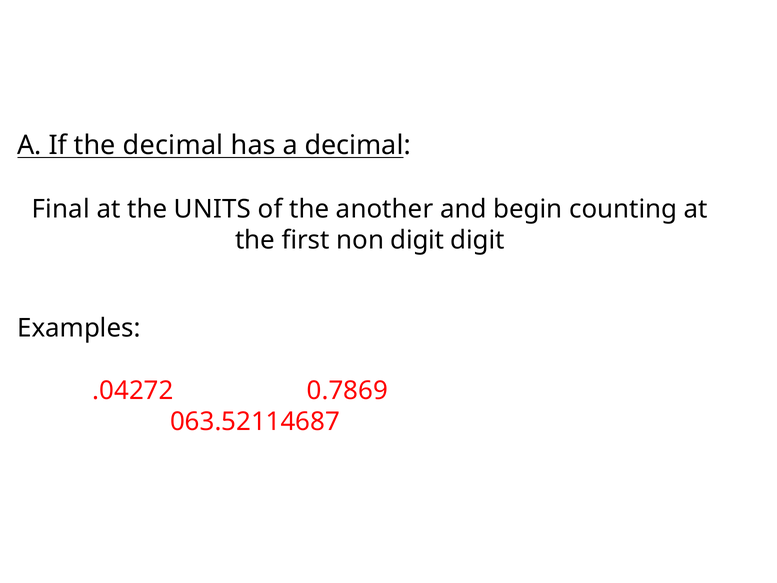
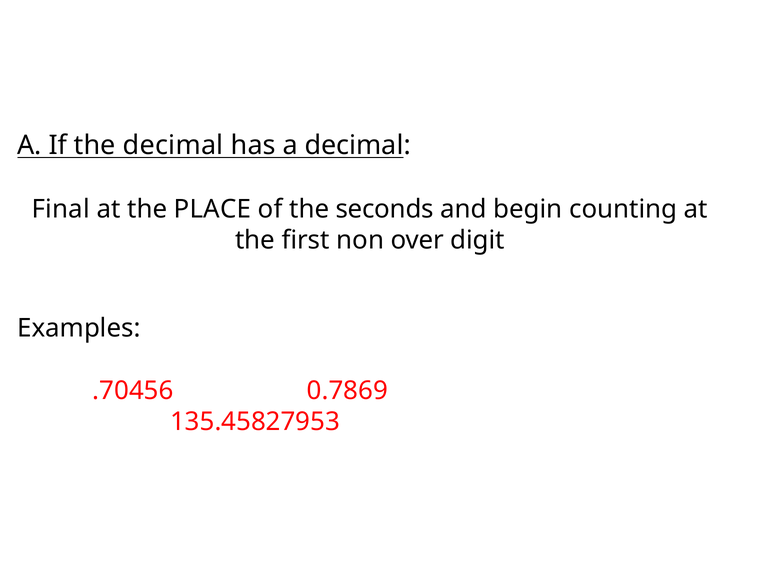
UNITS: UNITS -> PLACE (213, 209)
another: another -> seconds (385, 209)
non digit: digit -> over (417, 240)
.04272: .04272 -> .70456 (133, 390)
063.52114687: 063.52114687 -> 135.45827953 (255, 421)
